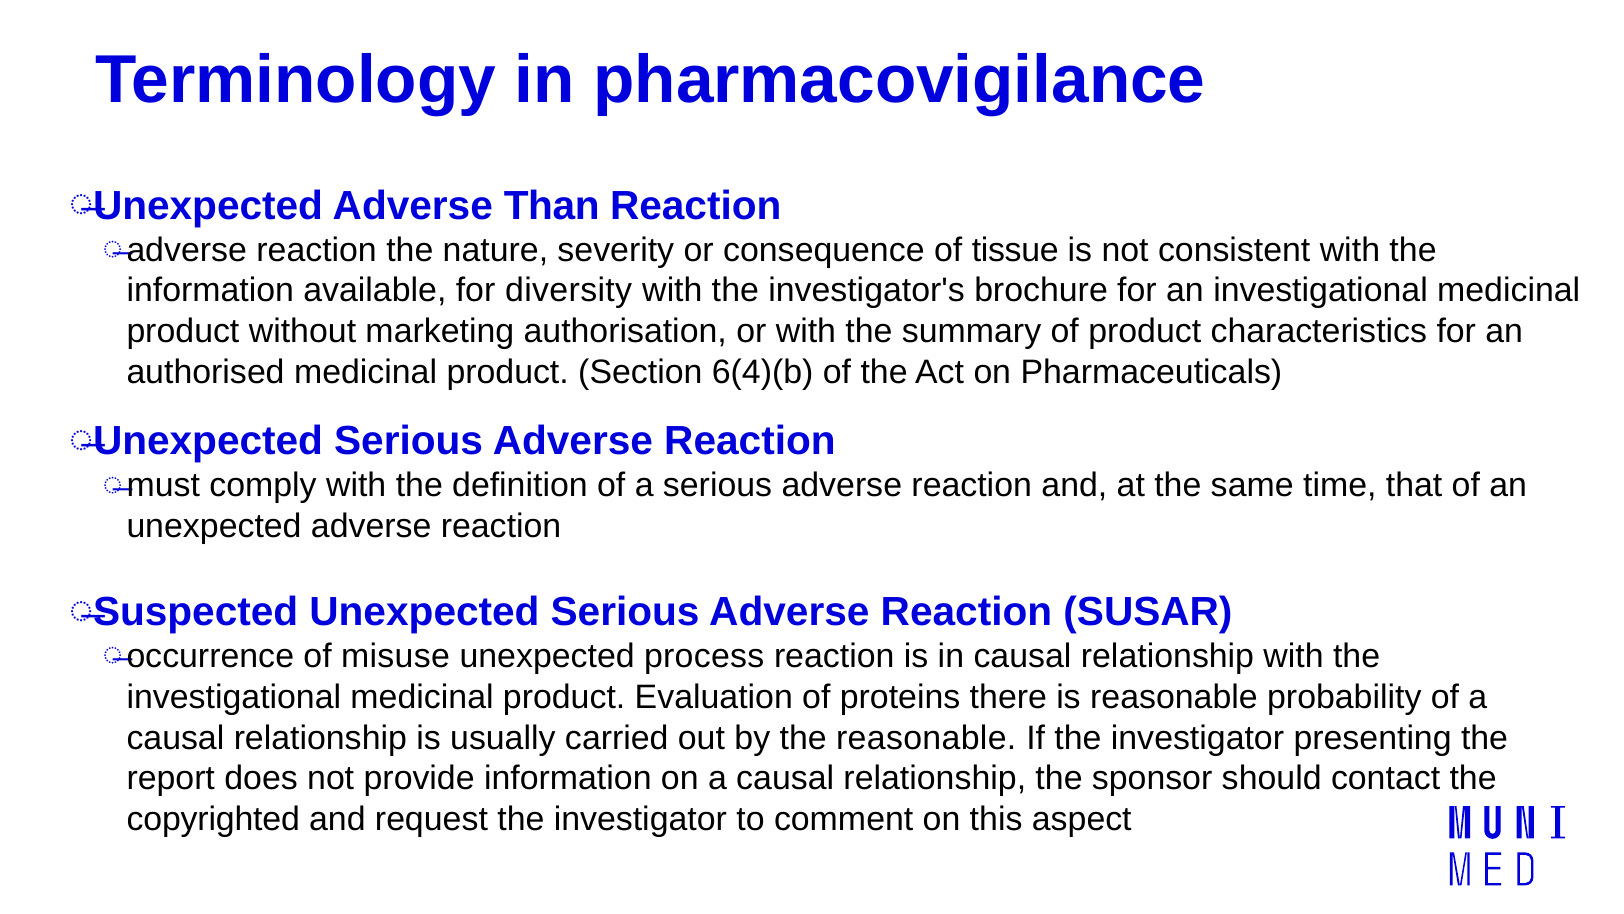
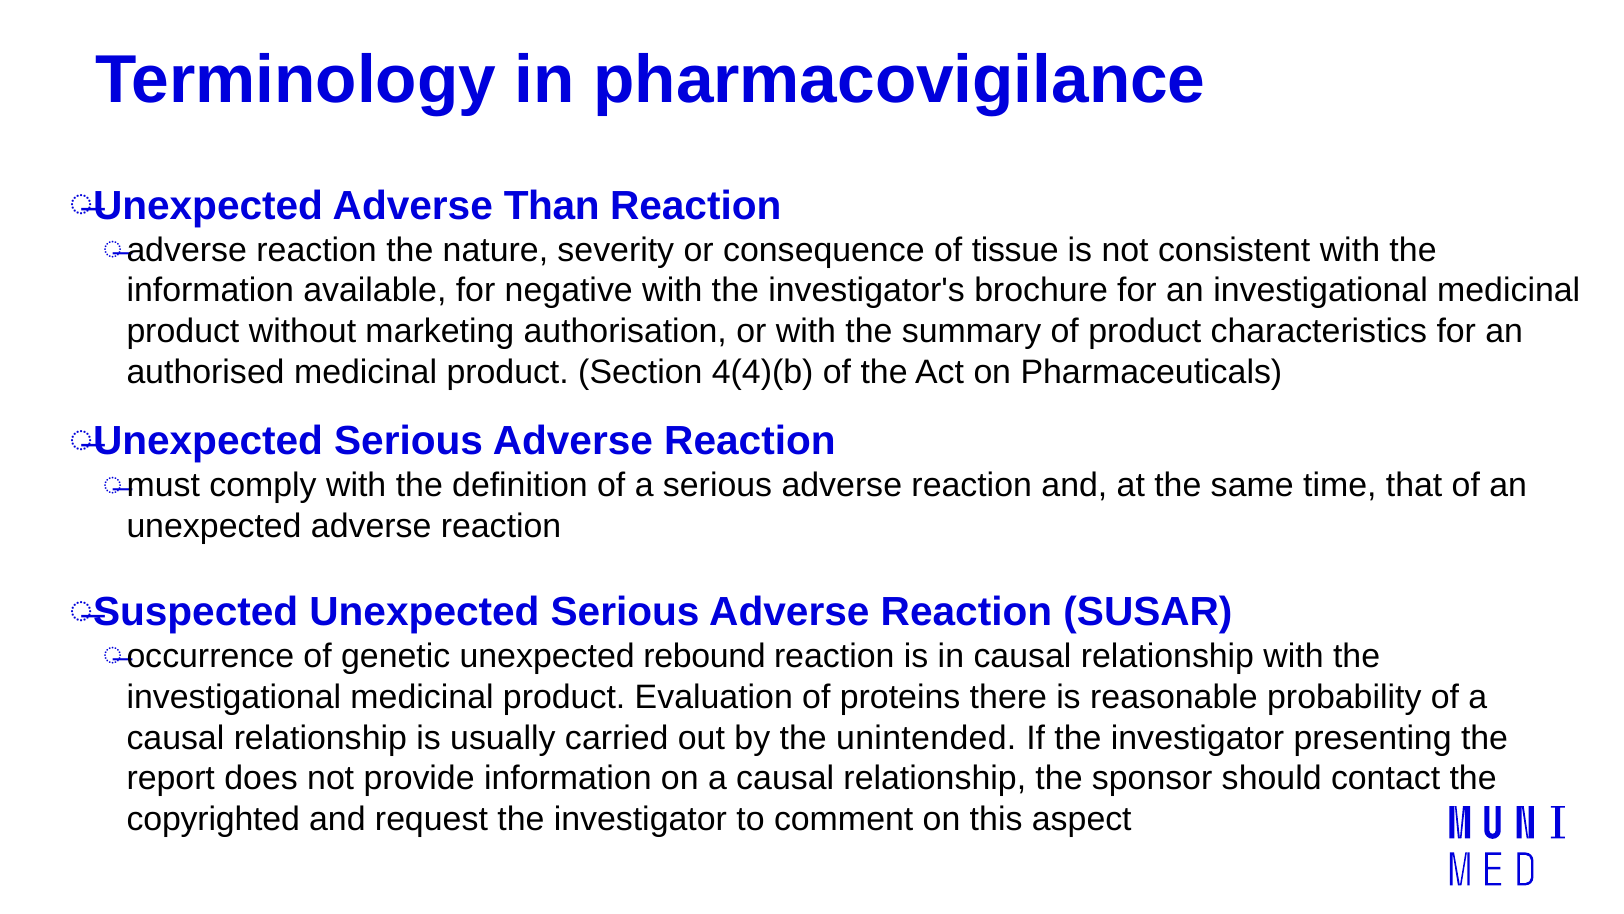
diversity: diversity -> negative (569, 290)
6(4)(b: 6(4)(b -> 4(4)(b (763, 372)
misuse: misuse -> genetic (396, 656)
process: process -> rebound (705, 656)
the reasonable: reasonable -> unintended (926, 738)
